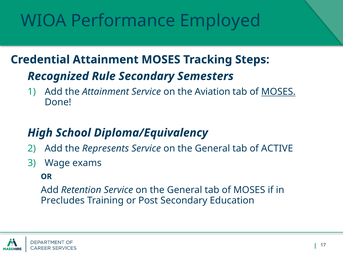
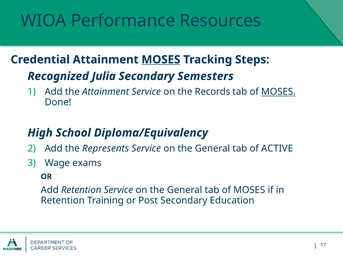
Employed: Employed -> Resources (220, 21)
MOSES underline: none -> present (161, 60)
Rule: Rule -> Julia (104, 76)
Aviation: Aviation -> Records (212, 92)
Precludes: Precludes -> Retention (63, 201)
